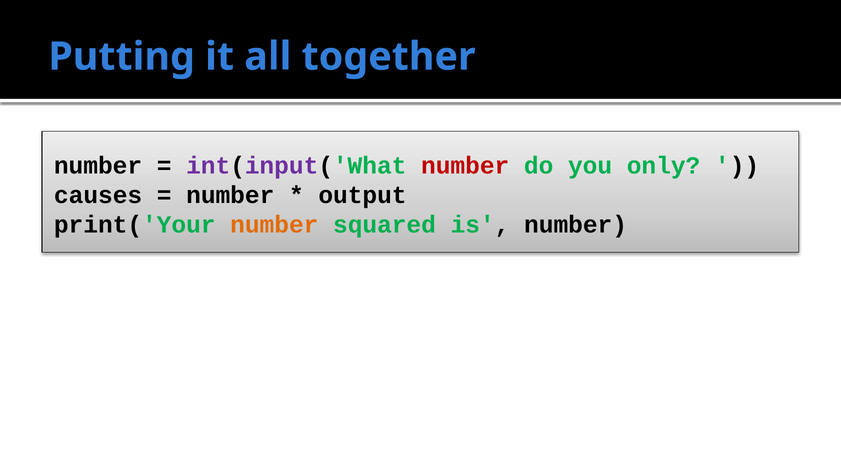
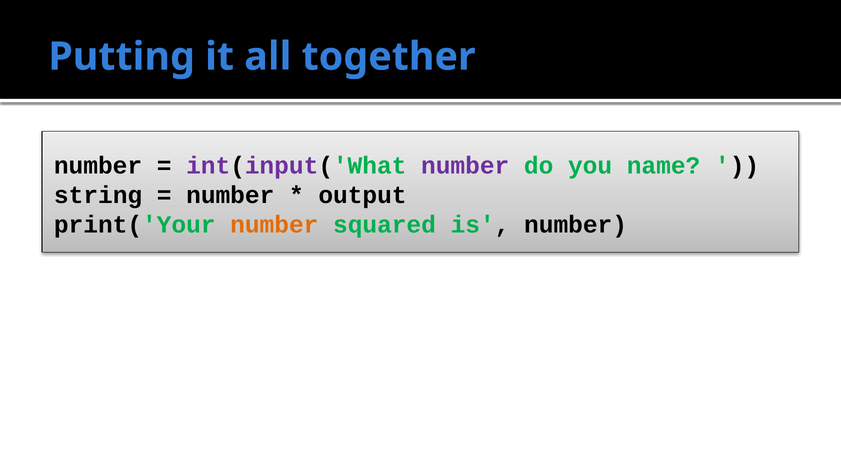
number colour: red -> purple (465, 166)
only: only -> name (664, 166)
causes: causes -> string (98, 195)
